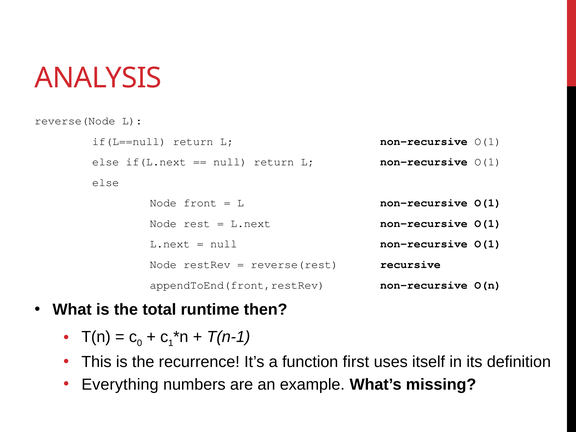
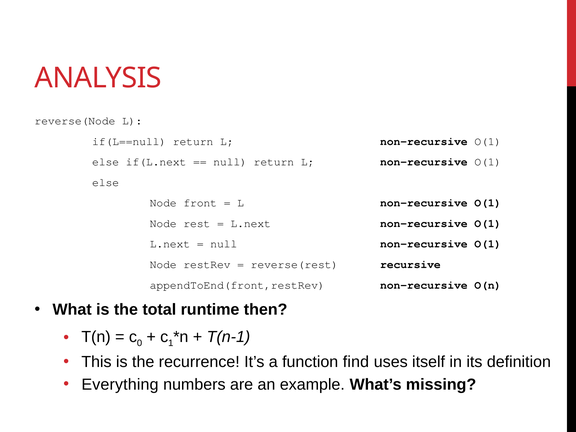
first: first -> find (356, 362)
